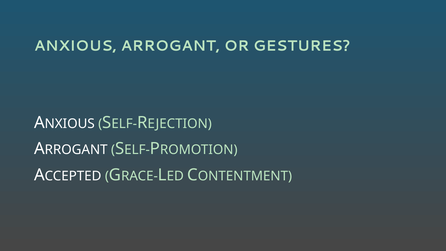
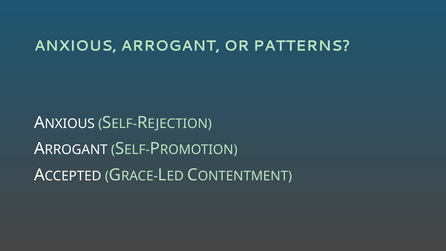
GESTURES: GESTURES -> PATTERNS (302, 46)
